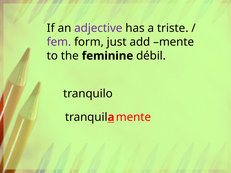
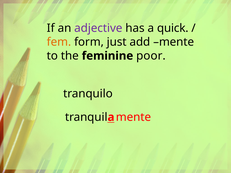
triste: triste -> quick (173, 28)
fem colour: purple -> orange (59, 42)
débil: débil -> poor (151, 56)
